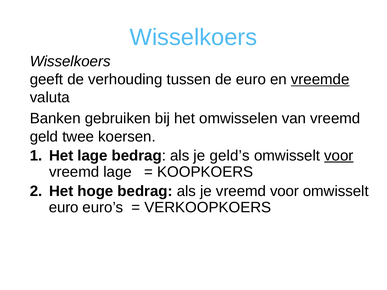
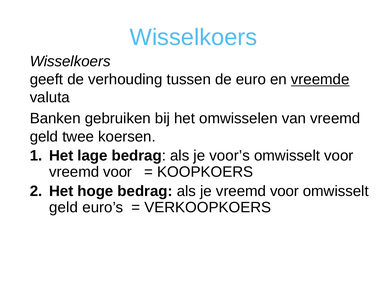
geld’s: geld’s -> voor’s (230, 156)
voor underline: present -> none (339, 156)
lage: lage -> voor (118, 172)
euro: euro -> geld (64, 208)
